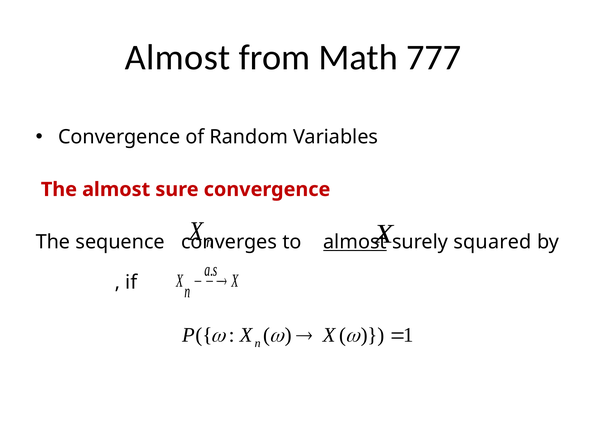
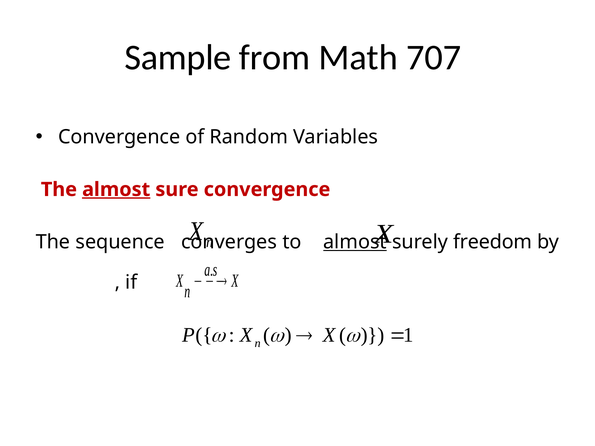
Almost: Almost -> Sample (178, 58)
777: 777 -> 707 (434, 58)
almost underline: none -> present (116, 190)
squared: squared -> freedom (493, 242)
